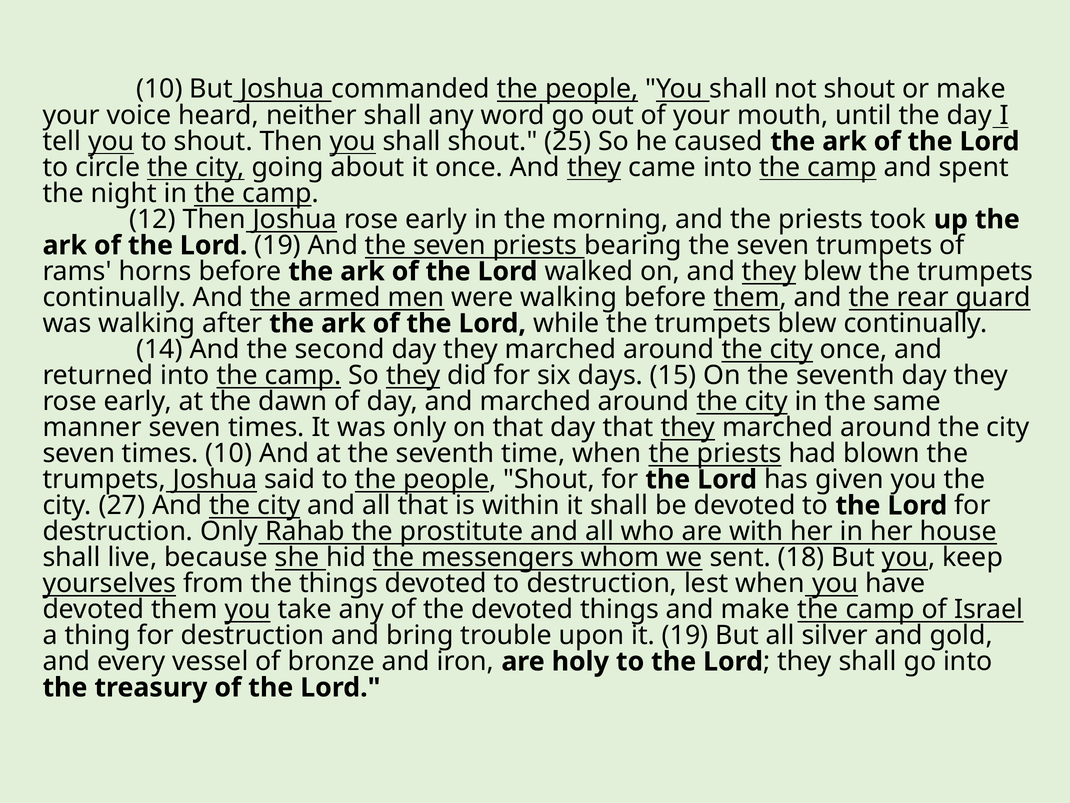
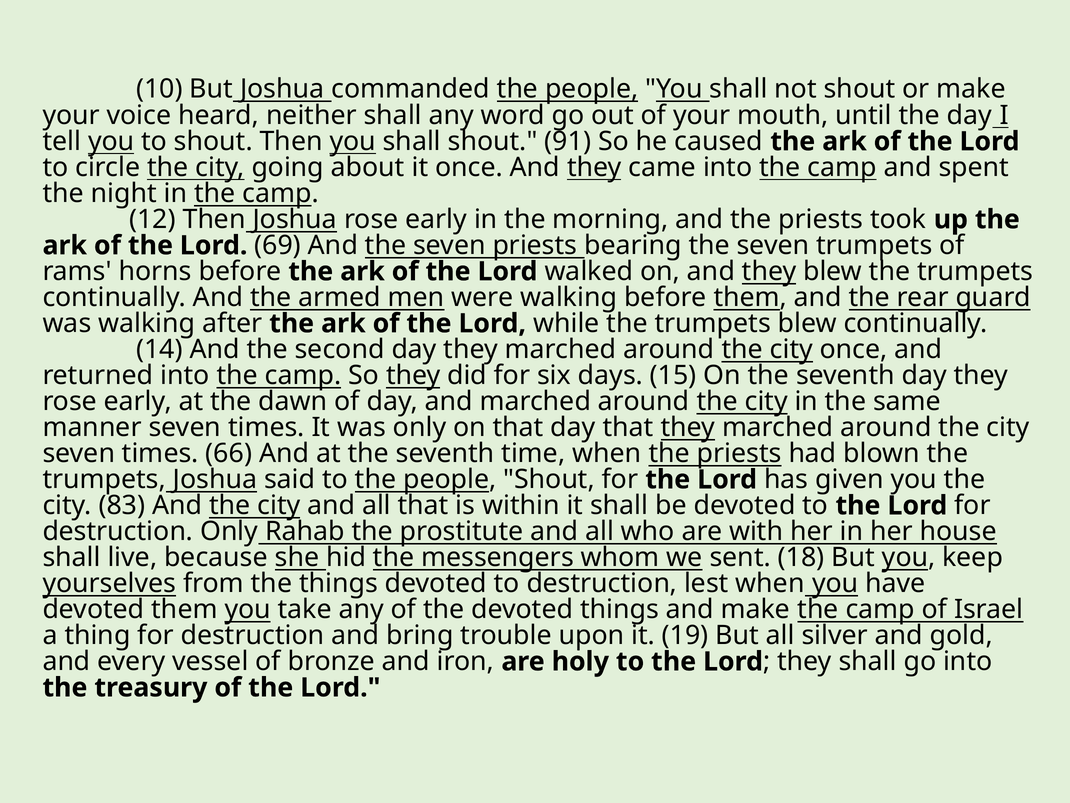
25: 25 -> 91 (568, 141)
Lord 19: 19 -> 69 (278, 245)
times 10: 10 -> 66 (229, 453)
27: 27 -> 83 (122, 505)
